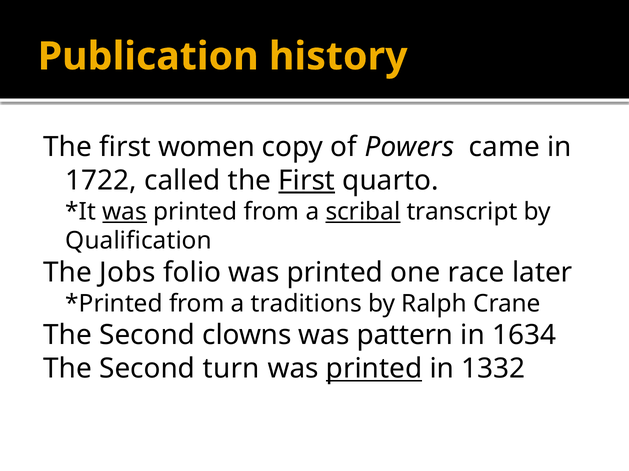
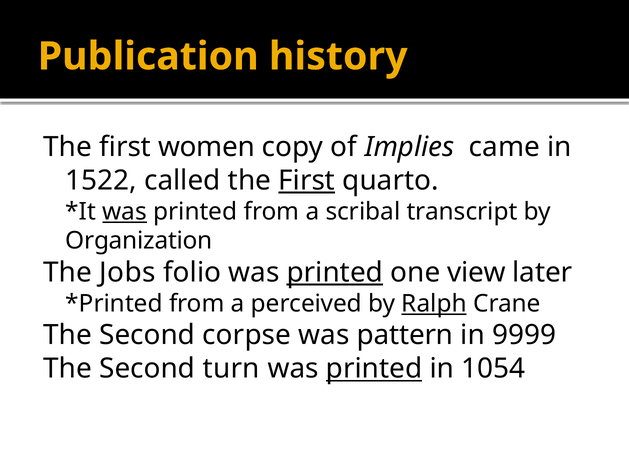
Powers: Powers -> Implies (409, 147)
1722: 1722 -> 1522 (101, 181)
scribal underline: present -> none (363, 212)
Qualification: Qualification -> Organization (139, 241)
printed underline: none -> present (335, 273)
race: race -> view (476, 273)
traditions: traditions -> perceived (306, 304)
Ralph underline: none -> present (434, 304)
clowns: clowns -> corpse (247, 336)
1634: 1634 -> 9999 (524, 336)
1332: 1332 -> 1054 (493, 369)
